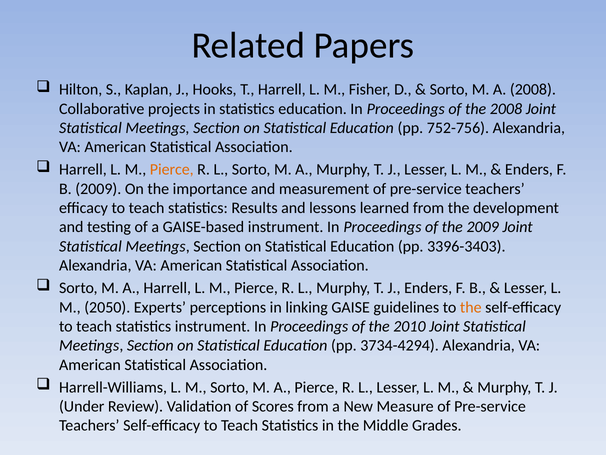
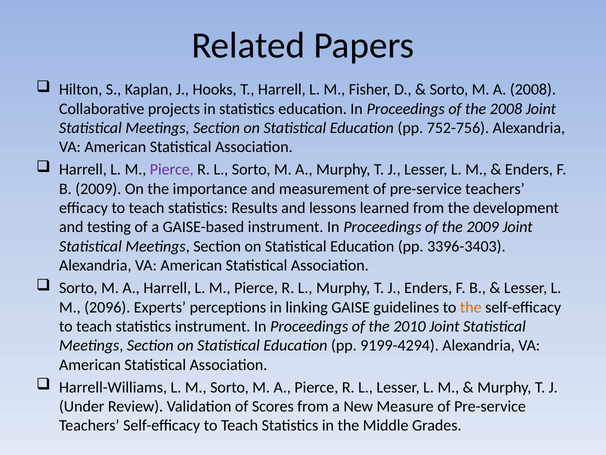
Pierce colour: orange -> purple (172, 169)
2050: 2050 -> 2096 (107, 307)
3734-4294: 3734-4294 -> 9199-4294 (400, 345)
